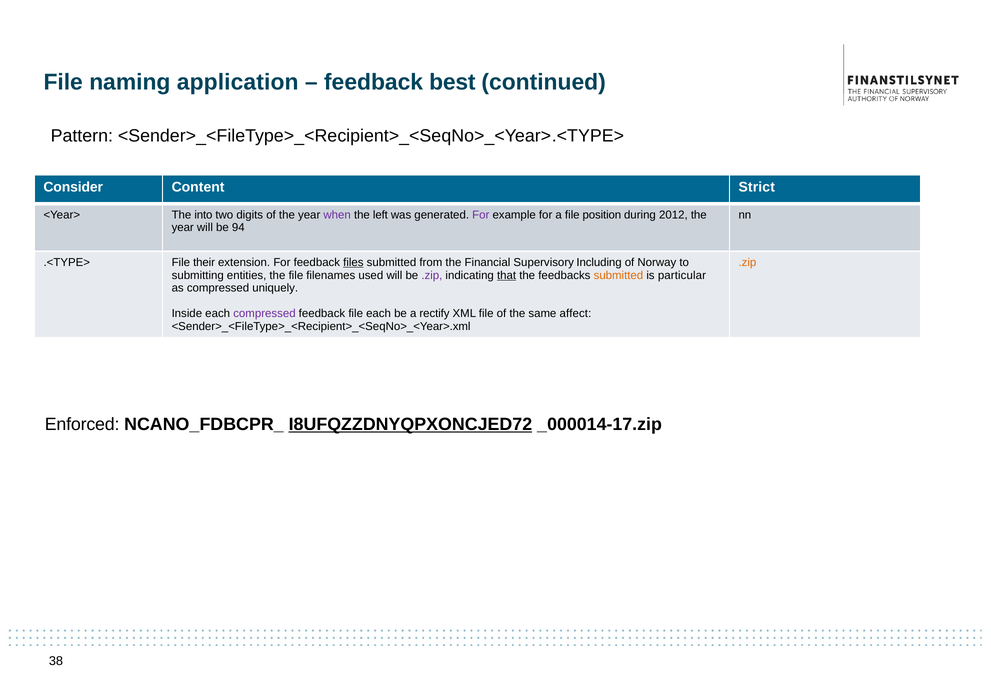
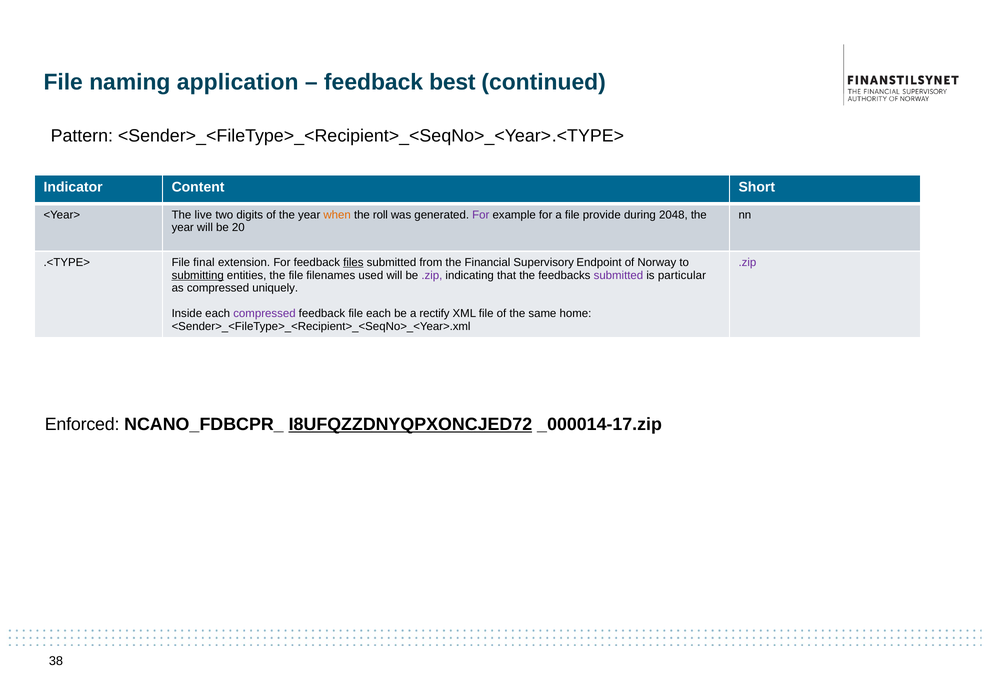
Consider: Consider -> Indicator (73, 187)
Strict: Strict -> Short (757, 187)
into: into -> live (203, 215)
when colour: purple -> orange (337, 215)
left: left -> roll (380, 215)
position: position -> provide (602, 215)
2012: 2012 -> 2048 (673, 215)
94: 94 -> 20 (238, 228)
their: their -> final (204, 262)
Including: Including -> Endpoint (599, 262)
.zip colour: orange -> purple (747, 262)
submitting underline: none -> present (198, 275)
that underline: present -> none (507, 275)
submitted colour: orange -> purple (618, 275)
affect: affect -> home (576, 314)
